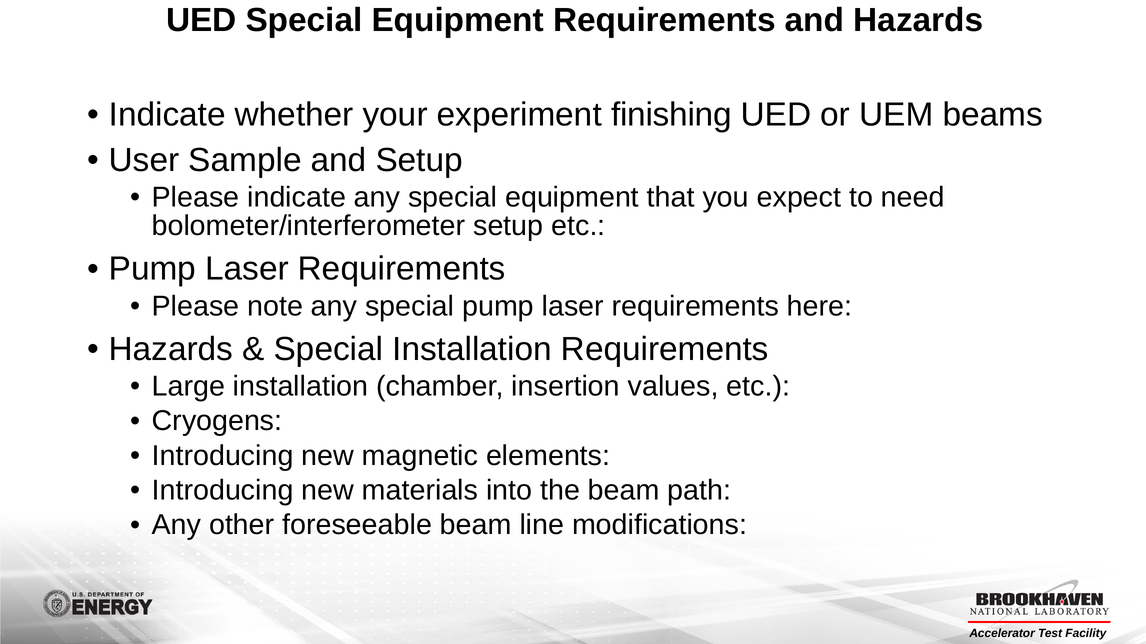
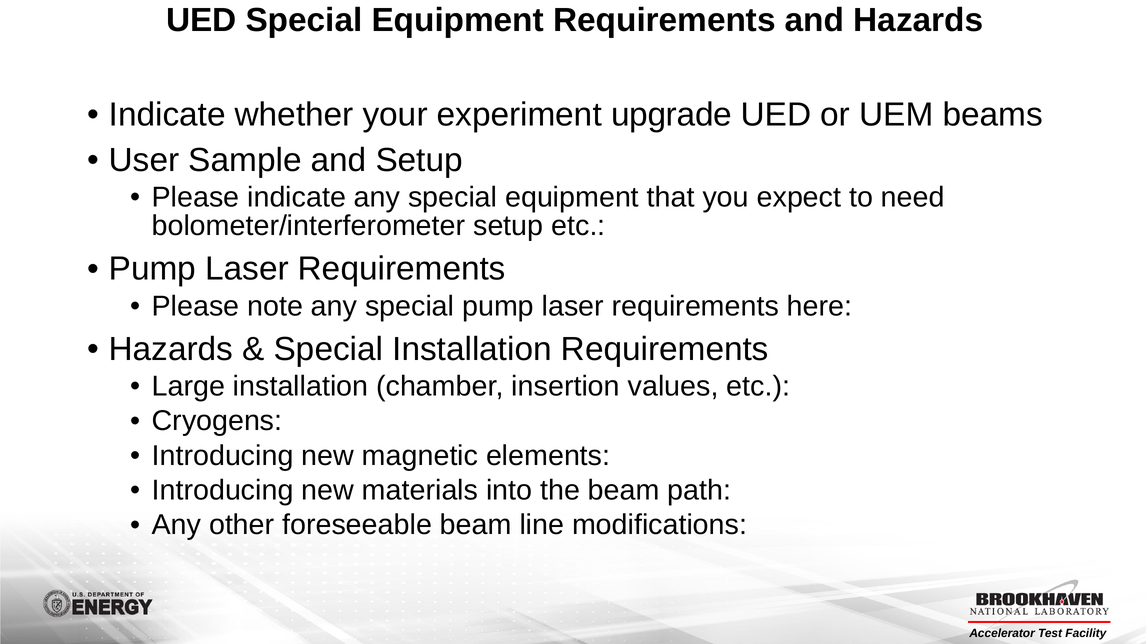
finishing: finishing -> upgrade (671, 115)
